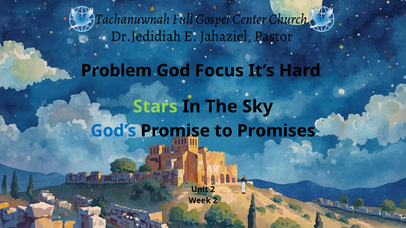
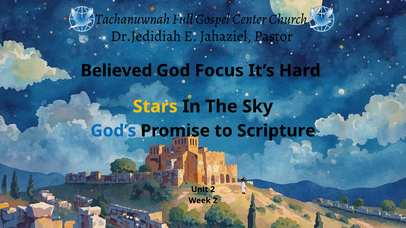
Problem: Problem -> Believed (116, 71)
Stars colour: light green -> yellow (155, 107)
Promises: Promises -> Scripture (276, 131)
